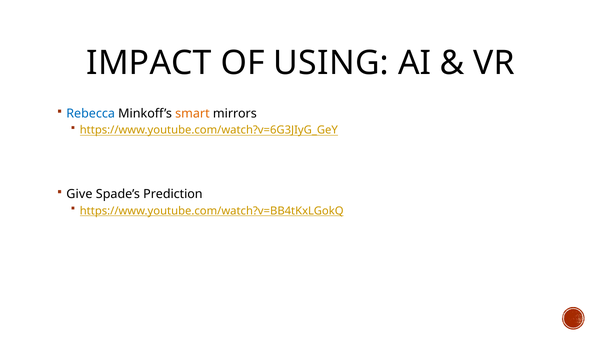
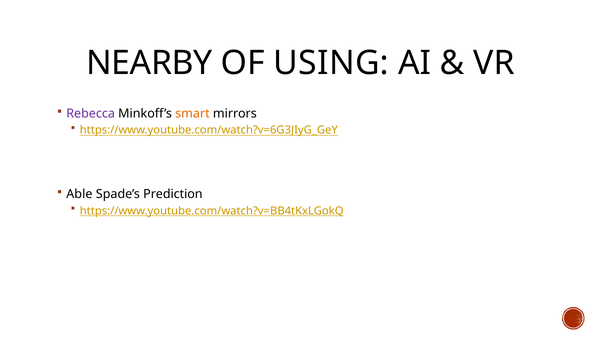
IMPACT: IMPACT -> NEARBY (149, 63)
Rebecca colour: blue -> purple (91, 114)
Give: Give -> Able (79, 194)
